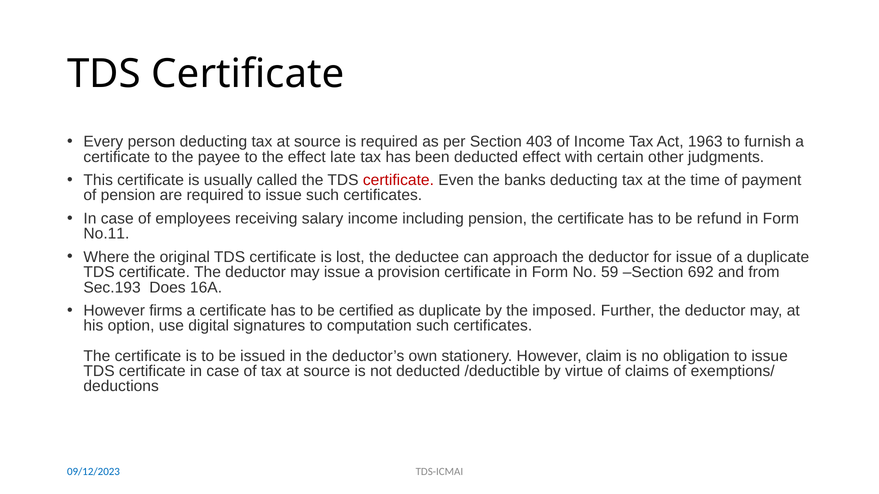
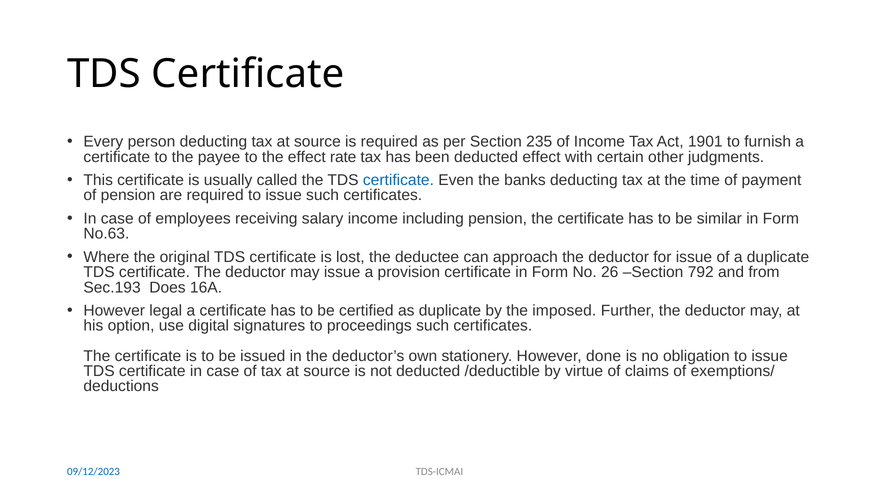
403: 403 -> 235 (539, 142)
1963: 1963 -> 1901 (705, 142)
late: late -> rate (343, 157)
certificate colour: red -> blue (398, 180)
refund: refund -> similar (719, 219)
No.11: No.11 -> No.63 (106, 234)
59: 59 -> 26 (610, 272)
692: 692 -> 792 (701, 272)
firms: firms -> legal (166, 311)
computation: computation -> proceedings (369, 326)
claim: claim -> done (604, 356)
